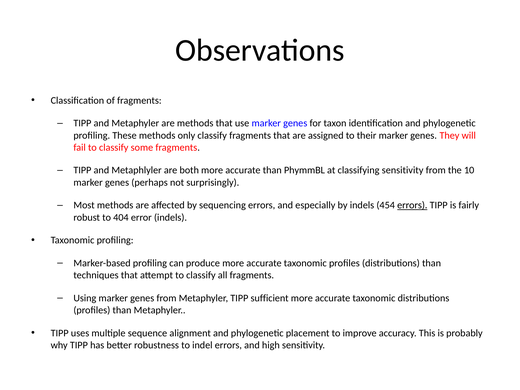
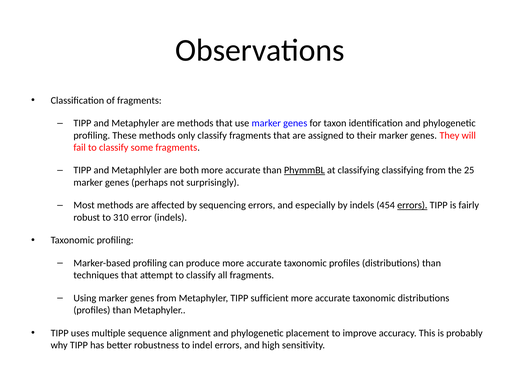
PhymmBL underline: none -> present (304, 170)
classifying sensitivity: sensitivity -> classifying (403, 170)
10: 10 -> 25 (469, 170)
404: 404 -> 310 (121, 217)
